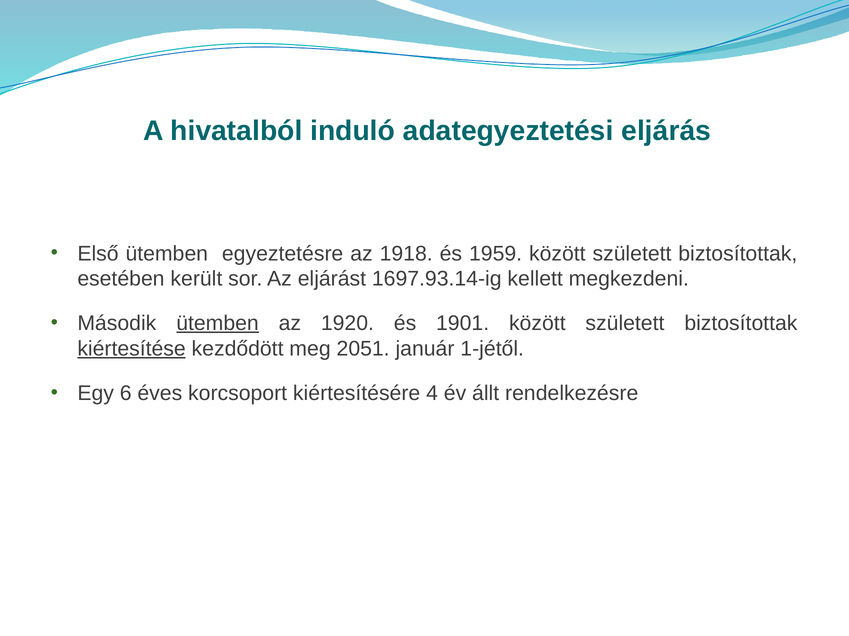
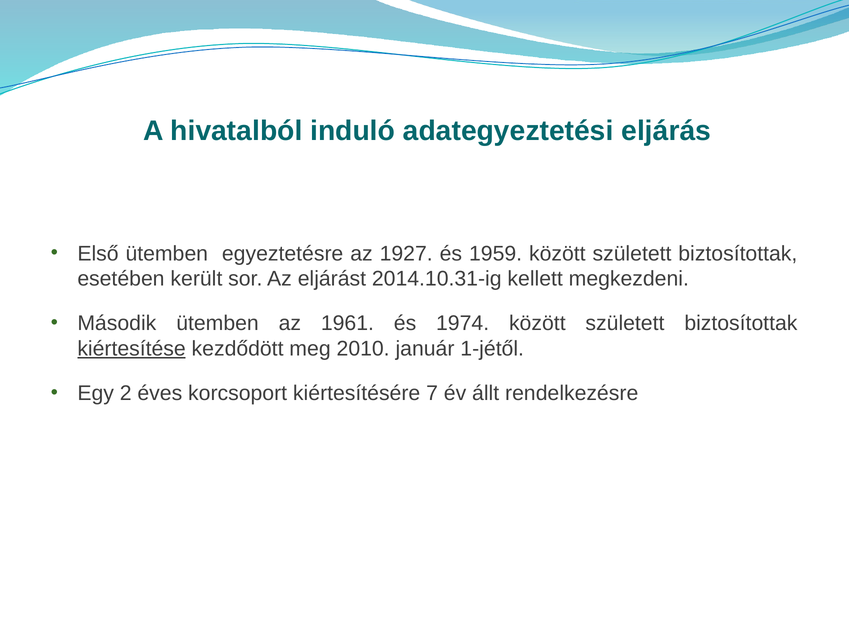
1918: 1918 -> 1927 (406, 254)
1697.93.14-ig: 1697.93.14-ig -> 2014.10.31-ig (437, 279)
ütemben underline: present -> none (218, 324)
1920: 1920 -> 1961 (347, 324)
1901: 1901 -> 1974 (463, 324)
2051: 2051 -> 2010 (363, 349)
6: 6 -> 2 (126, 394)
4: 4 -> 7 (432, 394)
